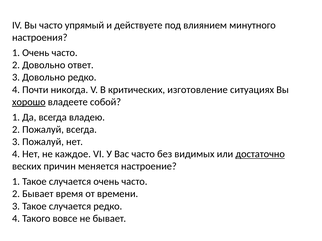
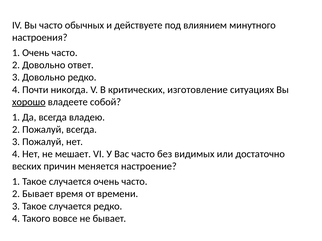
упрямый: упрямый -> обычных (84, 25)
каждое: каждое -> мешает (73, 154)
достаточно underline: present -> none (260, 154)
